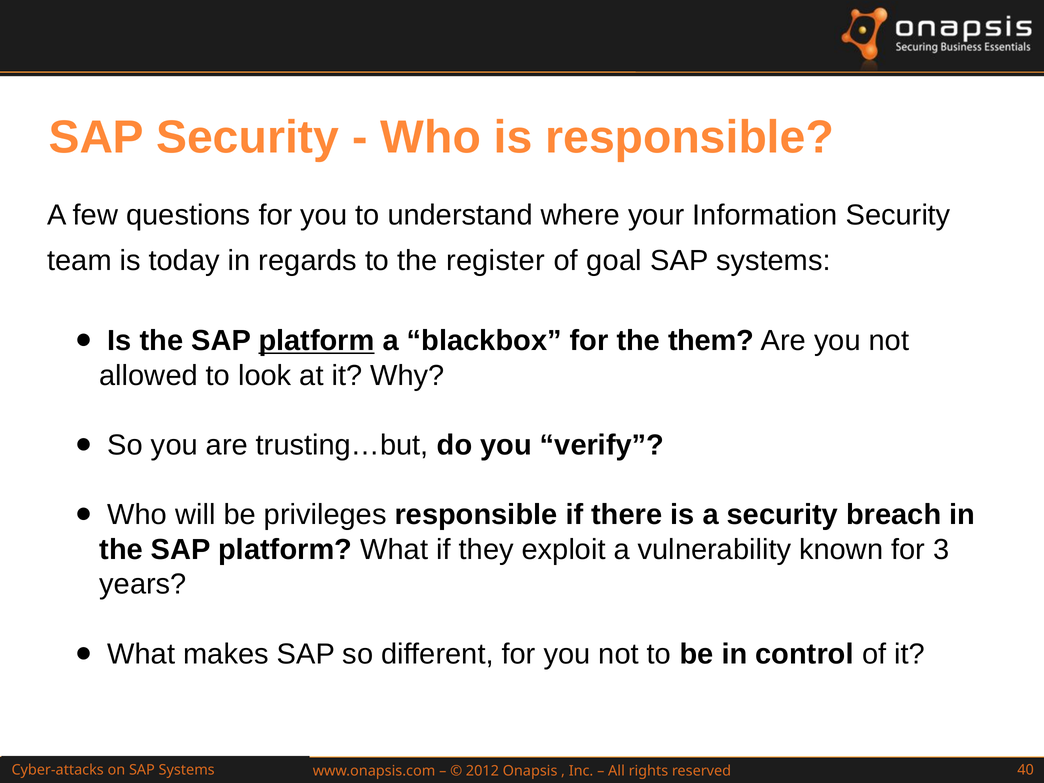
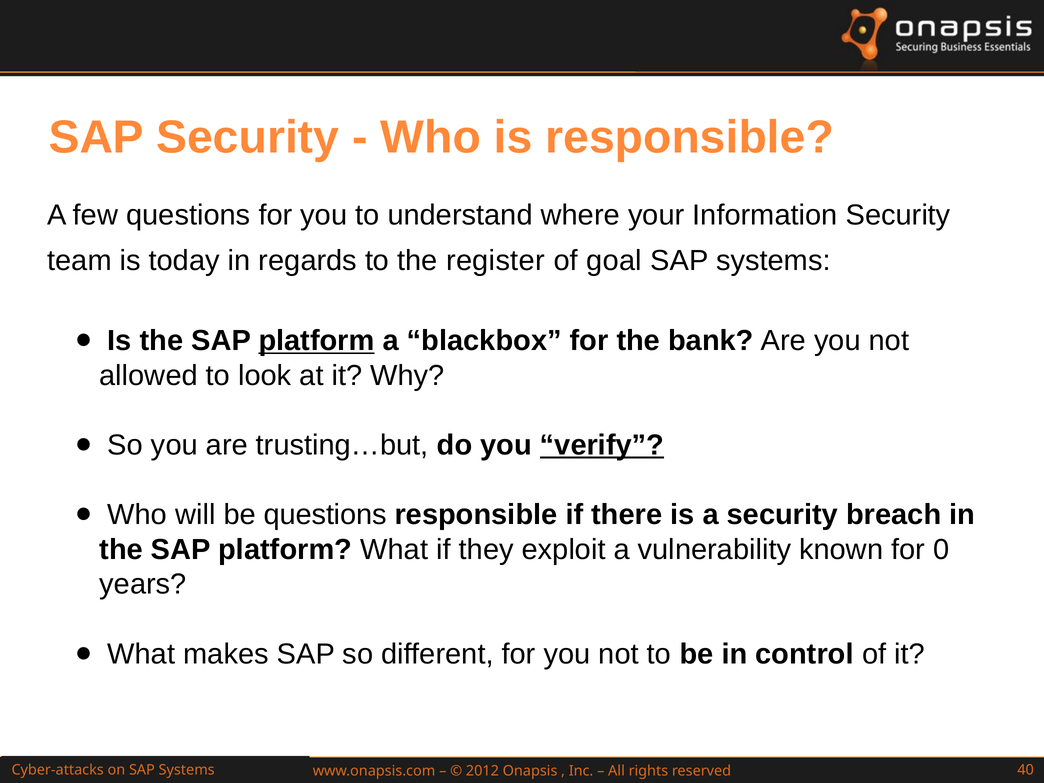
them: them -> bank (711, 341)
verify underline: none -> present (602, 445)
be privileges: privileges -> questions (325, 515)
3: 3 -> 0 (941, 550)
